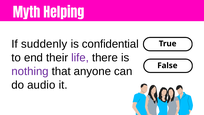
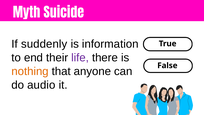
Helping: Helping -> Suicide (64, 13)
confidential: confidential -> information (110, 44)
nothing colour: purple -> orange (30, 71)
